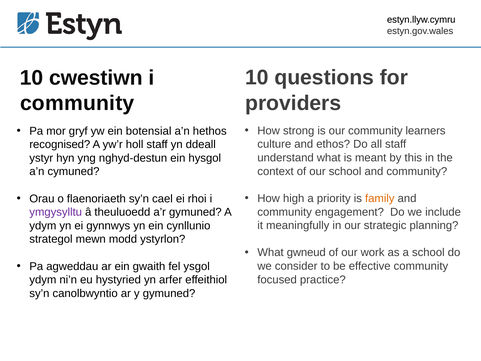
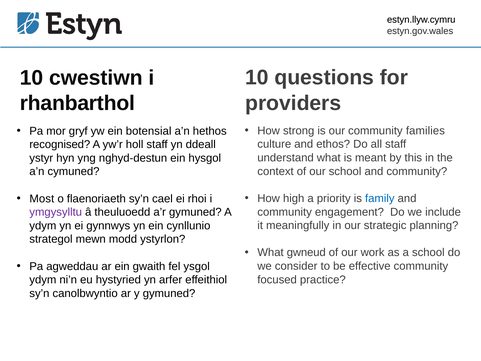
community: community -> rhanbarthol (77, 103)
learners: learners -> families (425, 131)
family colour: orange -> blue (380, 198)
Orau: Orau -> Most (42, 198)
